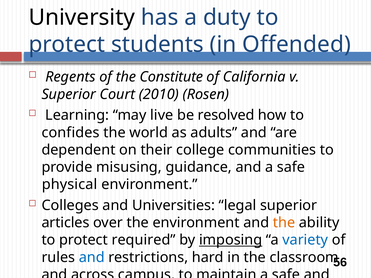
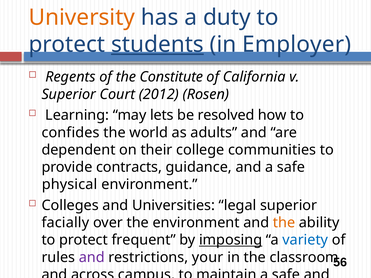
University colour: black -> orange (82, 17)
students underline: none -> present (157, 45)
Offended: Offended -> Employer (297, 45)
2010: 2010 -> 2012 (159, 94)
live: live -> lets (162, 115)
misusing: misusing -> contracts (129, 167)
articles: articles -> facially (65, 223)
required: required -> frequent (144, 240)
and colour: blue -> purple (92, 258)
hard: hard -> your (208, 258)
